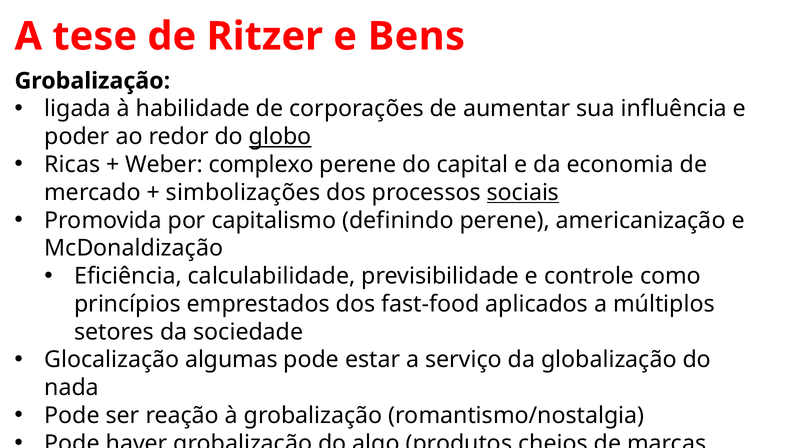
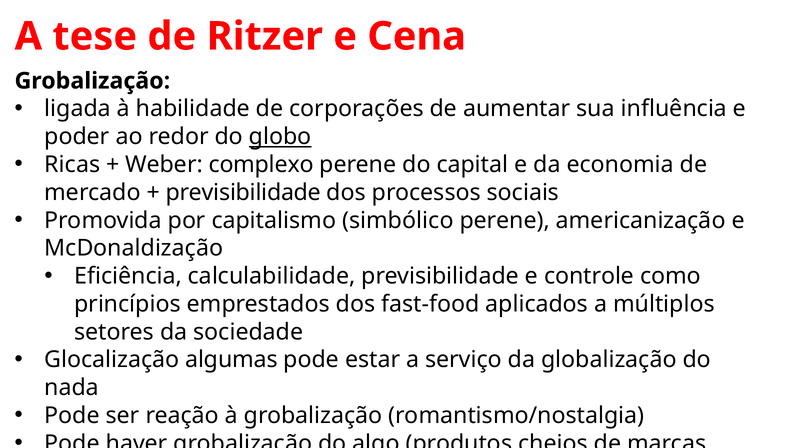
Bens: Bens -> Cena (417, 36)
simbolizações: simbolizações -> previsibilidade (243, 192)
sociais underline: present -> none (523, 192)
definindo: definindo -> simbólico (398, 220)
